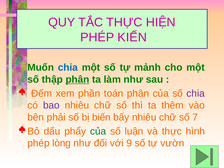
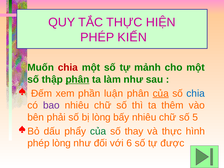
chia colour: blue -> red (68, 68)
toán: toán -> luận (114, 93)
của underline: none -> present (161, 93)
chia colour: purple -> blue (196, 93)
bị biến: biến -> lòng (101, 117)
7: 7 -> 5 (195, 117)
luận: luận -> thay (134, 131)
9: 9 -> 6 (129, 143)
vườn: vườn -> được (172, 143)
